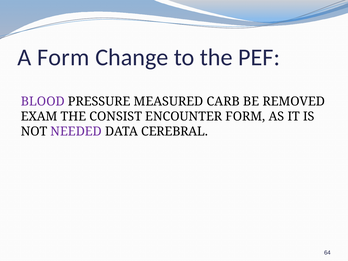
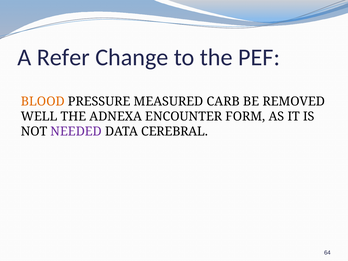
A Form: Form -> Refer (63, 58)
BLOOD colour: purple -> orange (43, 101)
EXAM: EXAM -> WELL (39, 116)
CONSIST: CONSIST -> ADNEXA (116, 116)
